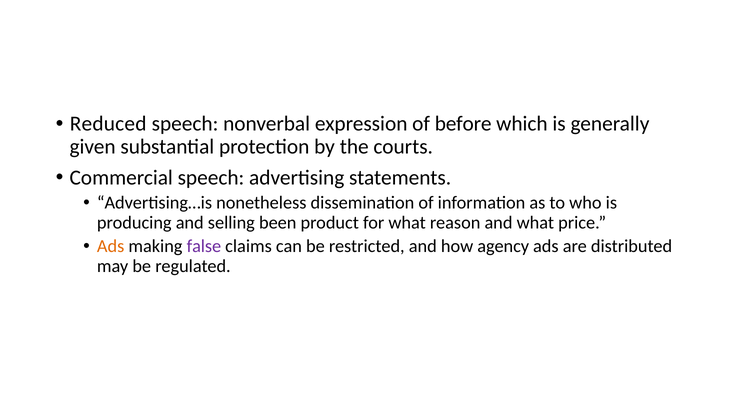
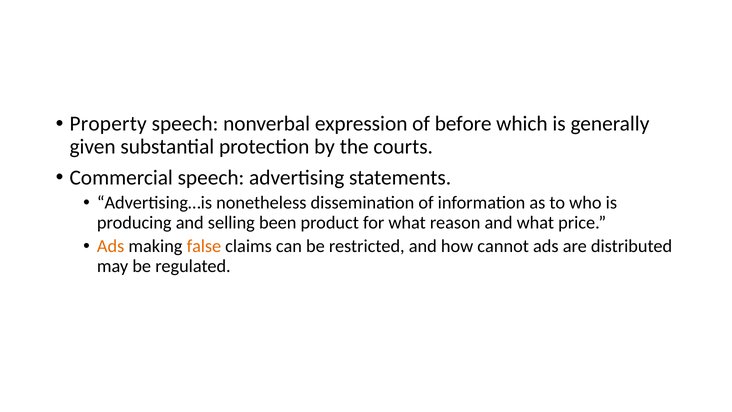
Reduced: Reduced -> Property (108, 124)
false colour: purple -> orange (204, 246)
agency: agency -> cannot (503, 246)
